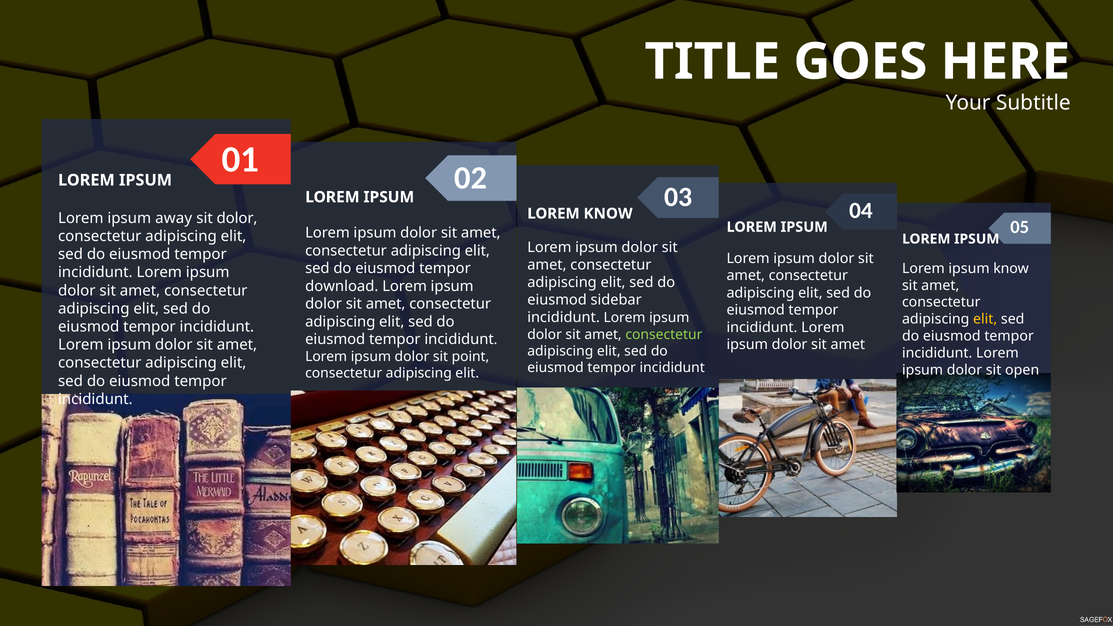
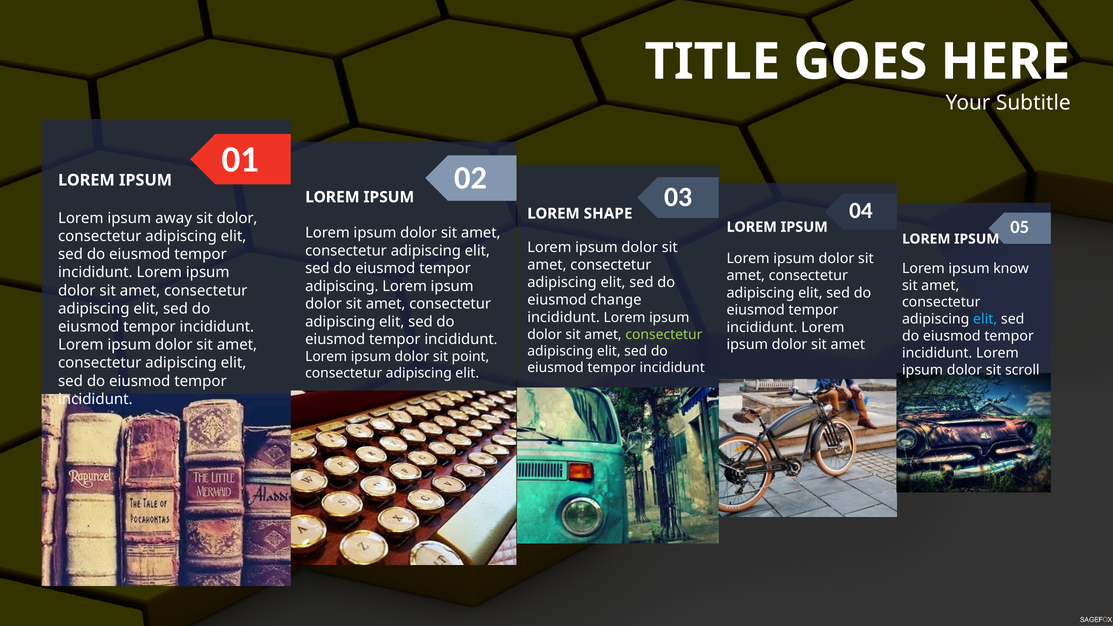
LOREM KNOW: KNOW -> SHAPE (608, 214)
download: download -> adipiscing (342, 286)
sidebar: sidebar -> change (616, 300)
elit colour: yellow -> light blue (985, 319)
open: open -> scroll (1022, 370)
